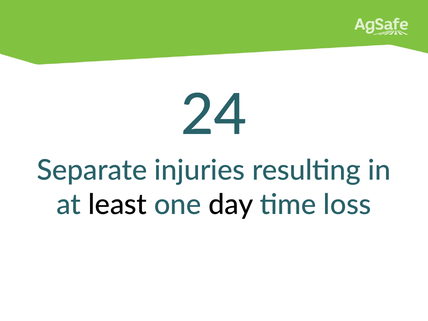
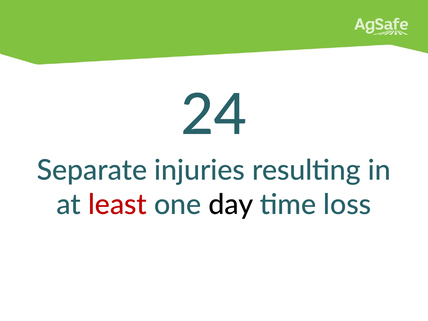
least colour: black -> red (118, 205)
